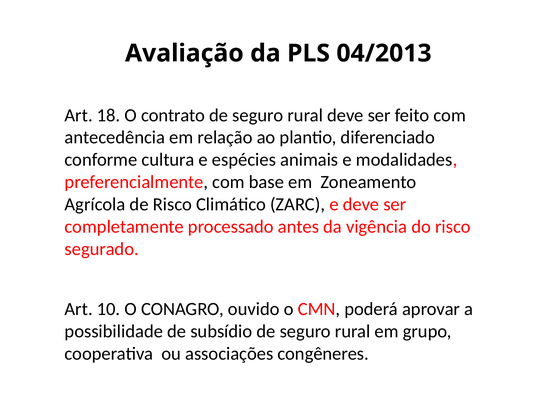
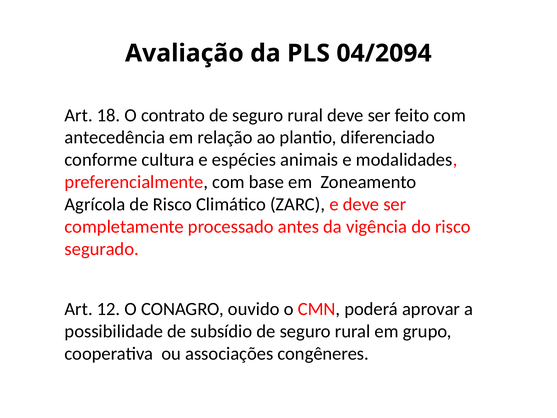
04/2013: 04/2013 -> 04/2094 (384, 53)
10: 10 -> 12 (109, 309)
